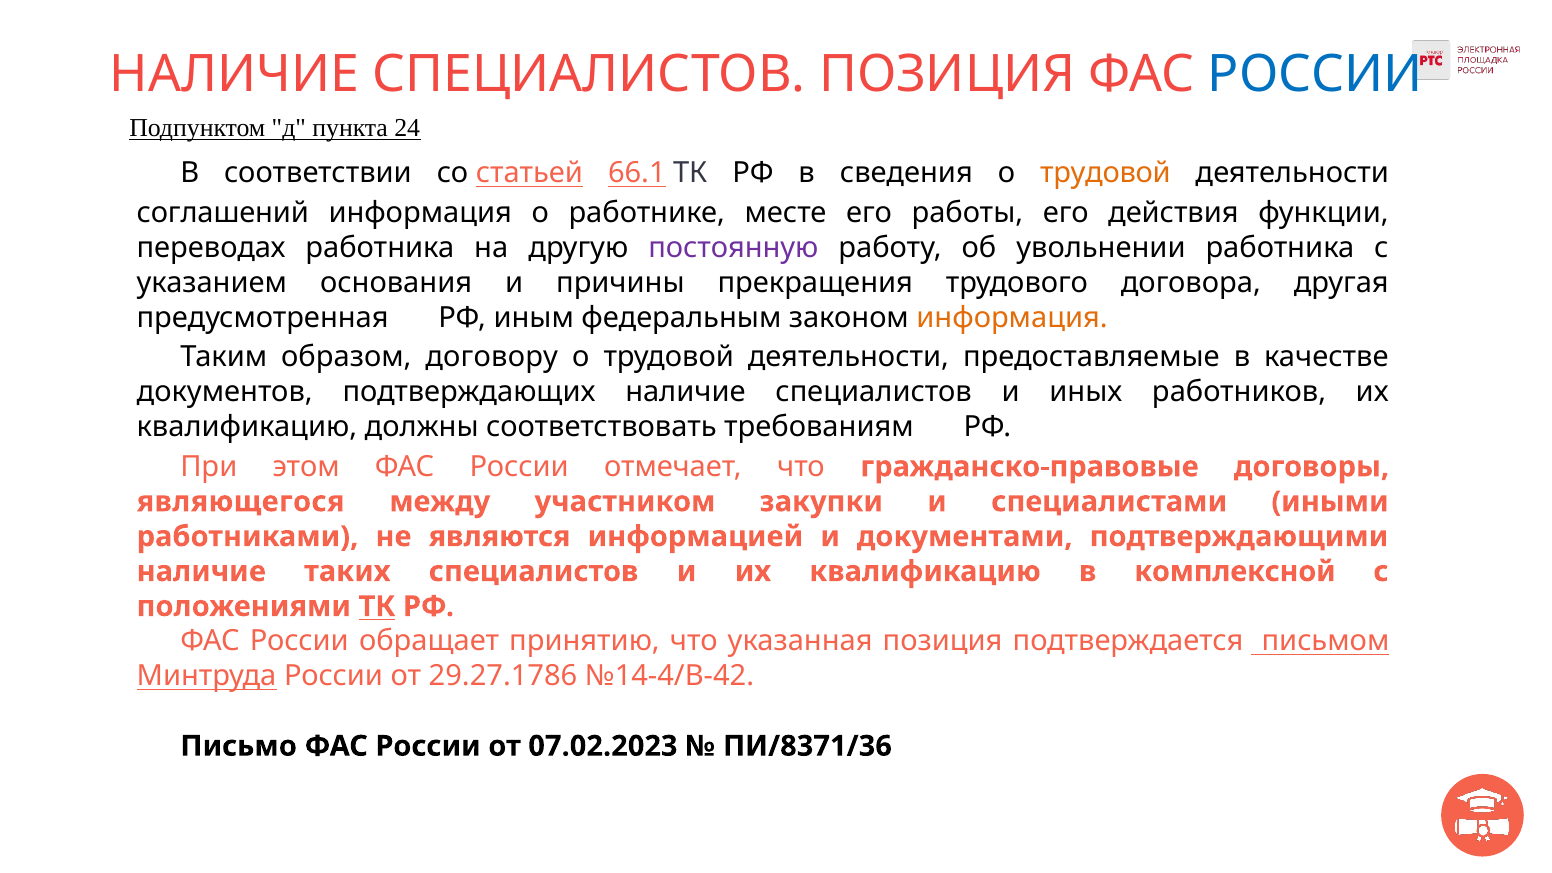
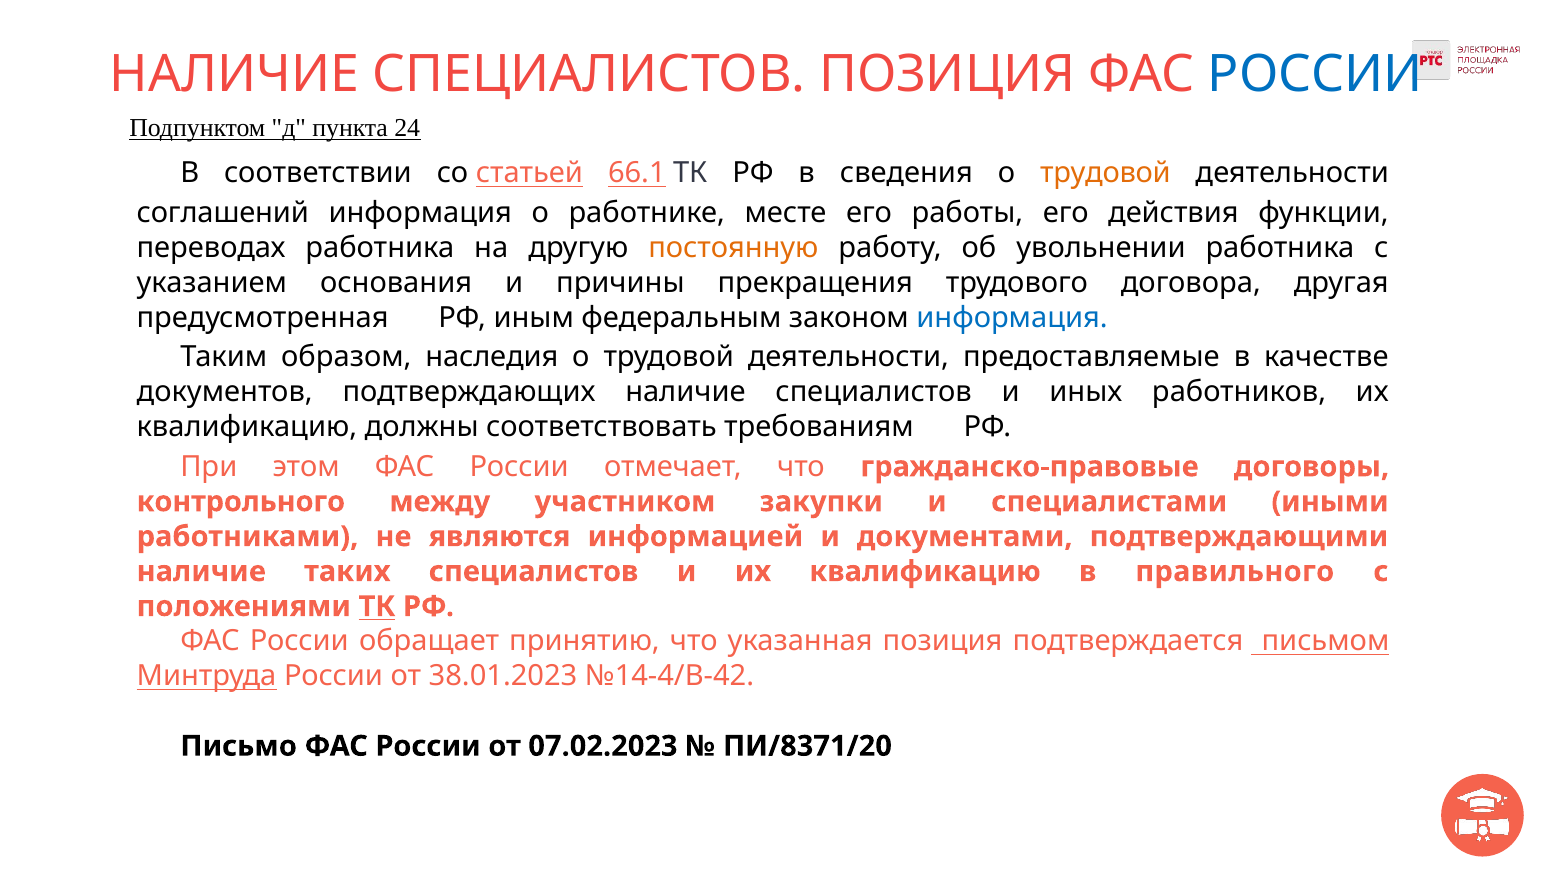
постоянную colour: purple -> orange (733, 248)
информация colour: orange -> blue (1012, 318)
договору: договору -> наследия (492, 357)
являющегося: являющегося -> контрольного (241, 502)
комплексной: комплексной -> правильного (1235, 572)
29.27.1786: 29.27.1786 -> 38.01.2023 (503, 676)
ПИ/8371/36: ПИ/8371/36 -> ПИ/8371/20 (807, 746)
